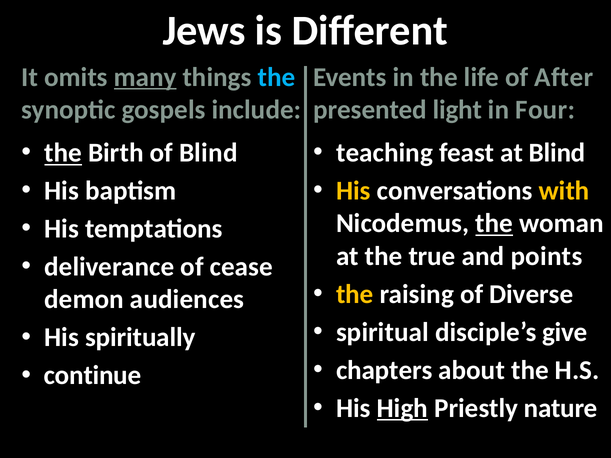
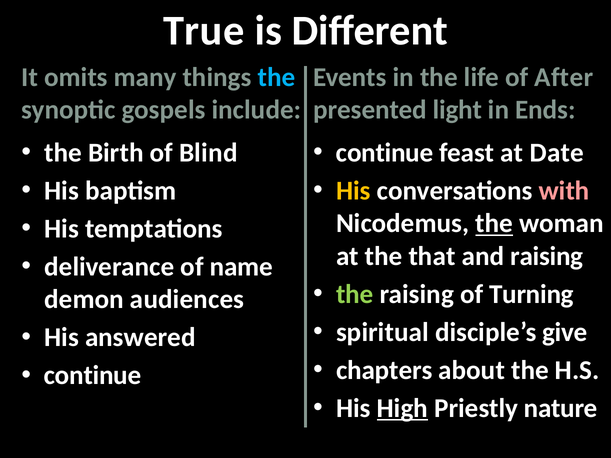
Jews: Jews -> True (204, 31)
many underline: present -> none (145, 77)
Four: Four -> Ends (545, 110)
the underline: present -> none (63, 153)
teaching: teaching -> continue (385, 153)
at Blind: Blind -> Date (557, 153)
with colour: yellow -> pink (564, 191)
true: true -> that (432, 256)
and points: points -> raising (547, 256)
cease: cease -> name (241, 267)
the colour: yellow -> light green (355, 294)
Diverse: Diverse -> Turning (531, 294)
spiritually: spiritually -> answered (140, 338)
